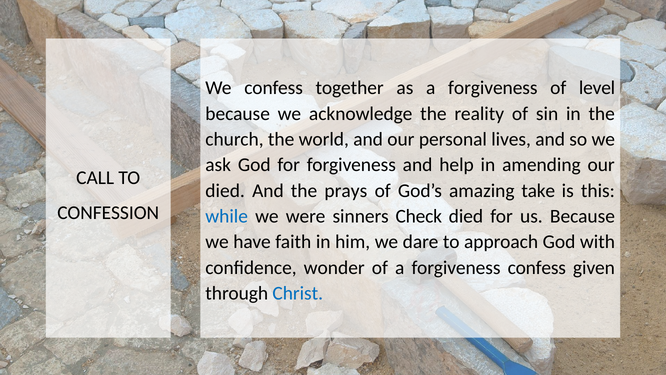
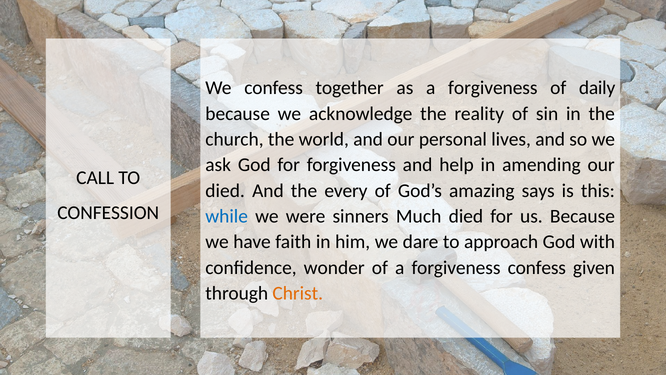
level: level -> daily (597, 88)
prays: prays -> every (346, 190)
take: take -> says (538, 190)
Check: Check -> Much (419, 216)
Christ colour: blue -> orange (298, 293)
